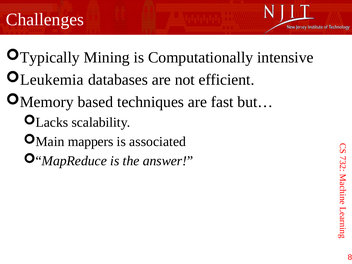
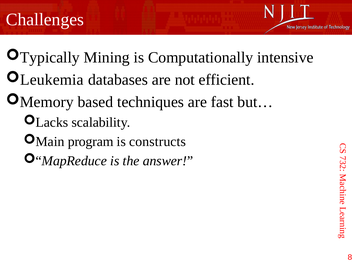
mappers: mappers -> program (91, 142)
associated: associated -> constructs (158, 142)
